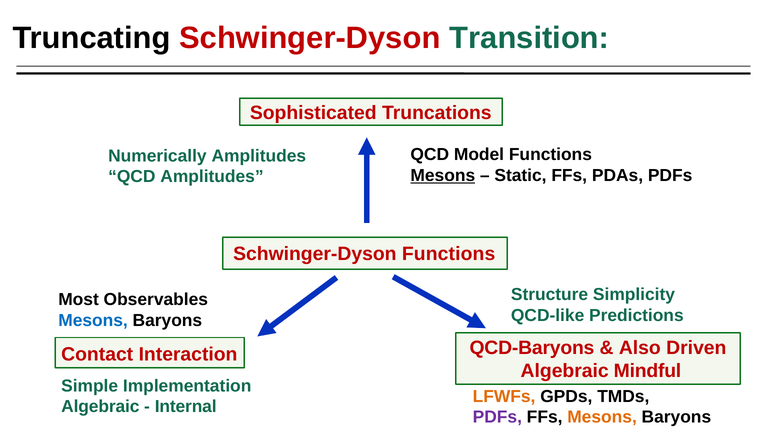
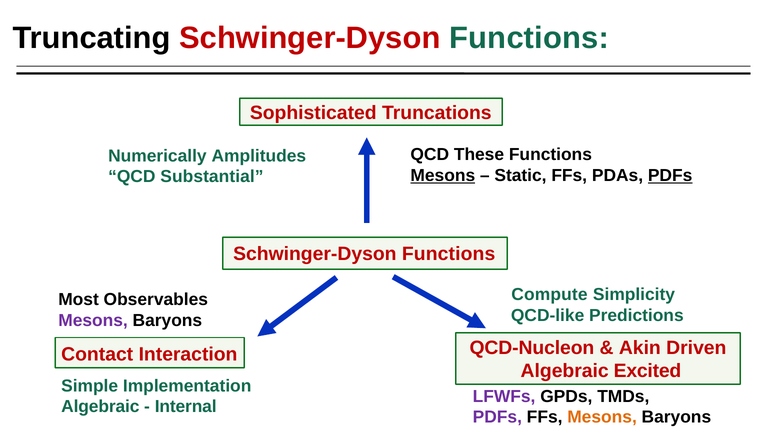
Truncating Schwinger-Dyson Transition: Transition -> Functions (529, 38)
Model: Model -> These (479, 155)
PDFs underline: none -> present (670, 176)
QCD Amplitudes: Amplitudes -> Substantial (212, 177)
Structure: Structure -> Compute (549, 295)
Mesons colour: blue -> purple (93, 321)
QCD-Baryons: QCD-Baryons -> QCD-Nucleon (532, 348)
Also: Also -> Akin (640, 348)
Mindful: Mindful -> Excited (647, 371)
LFWFs colour: orange -> purple (504, 397)
